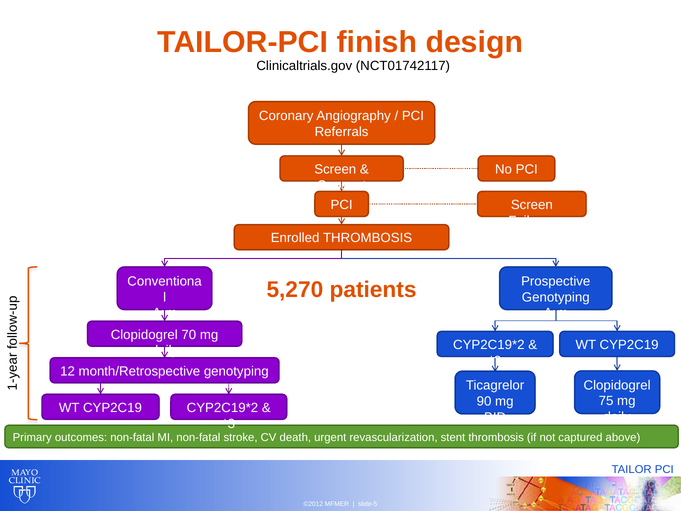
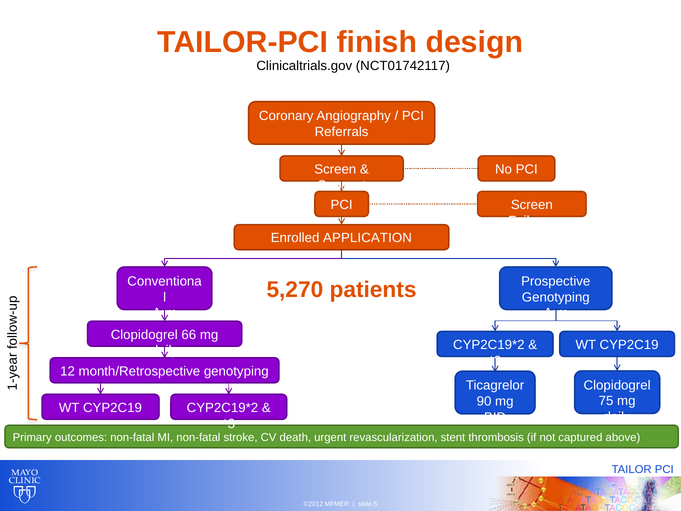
Enrolled THROMBOSIS: THROMBOSIS -> APPLICATION (368, 238)
70: 70 -> 66 (189, 334)
